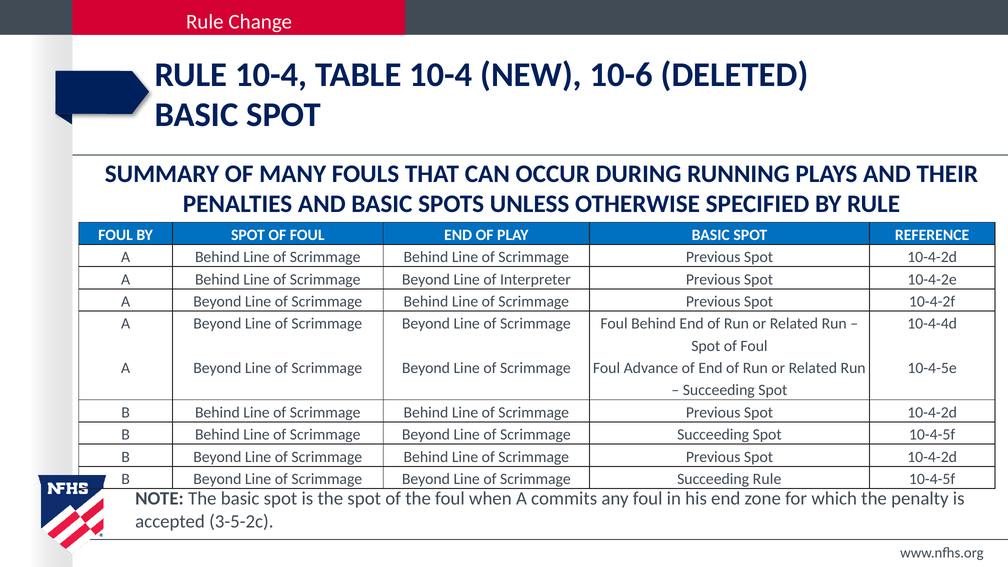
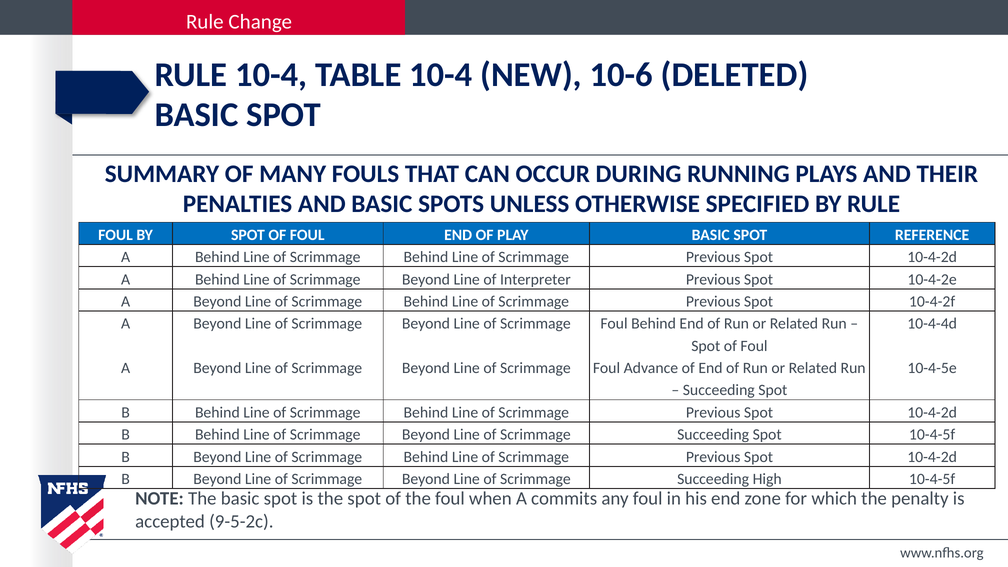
Succeeding Rule: Rule -> High (767, 479)
3-5-2c: 3-5-2c -> 9-5-2c (241, 521)
